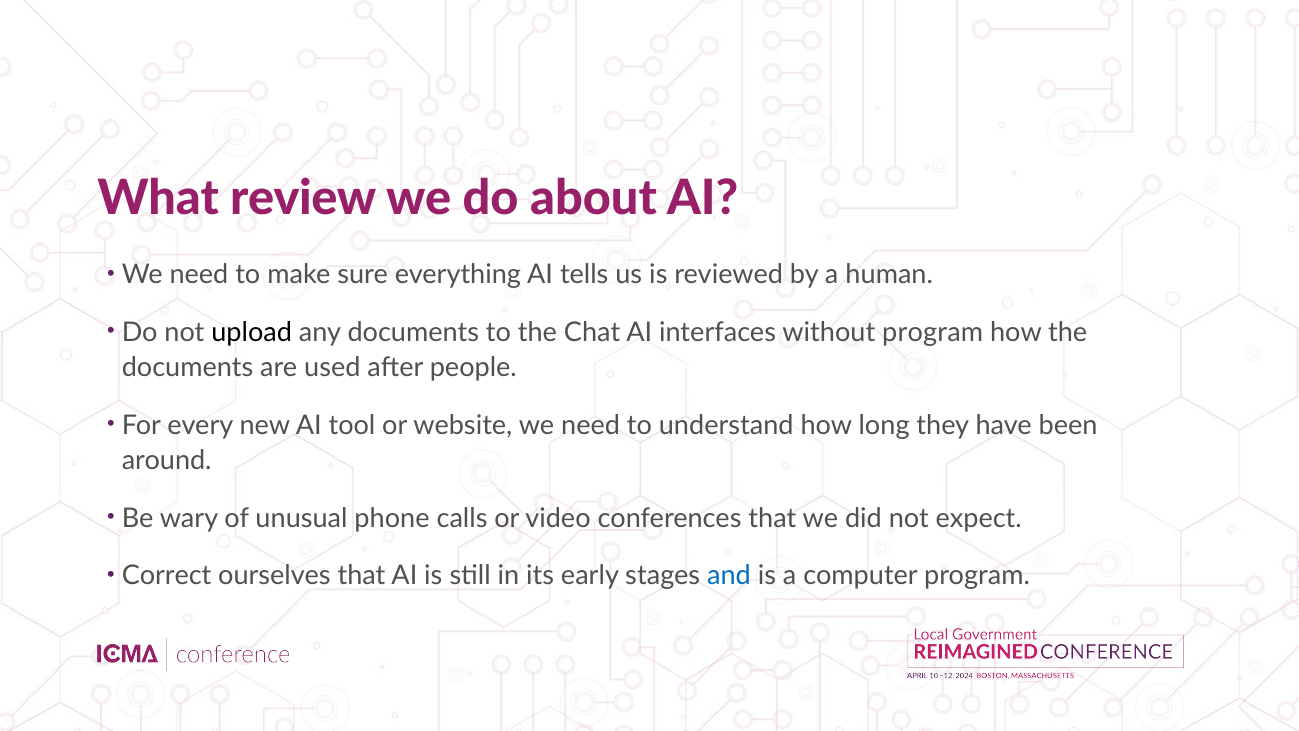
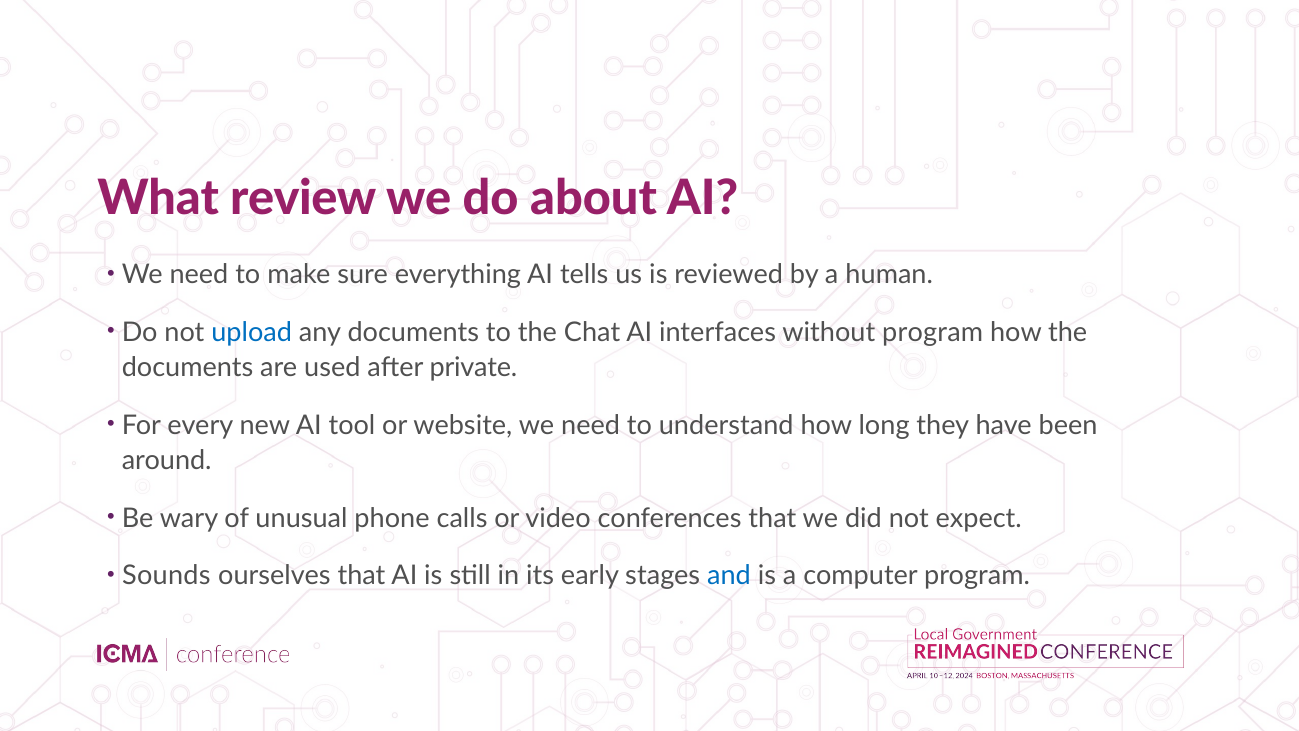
upload colour: black -> blue (252, 332)
people: people -> private (473, 368)
Correct: Correct -> Sounds (166, 576)
